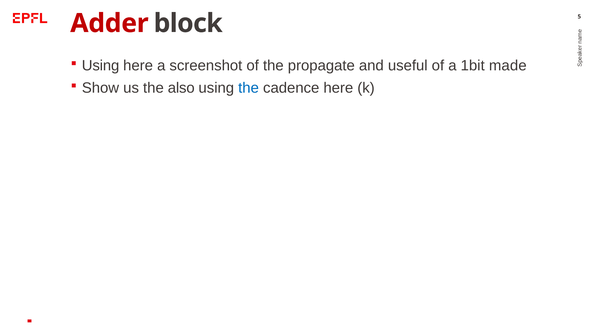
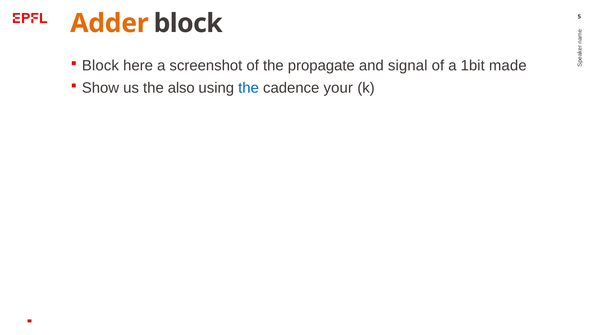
Adder colour: red -> orange (109, 23)
Using: Using -> Block (100, 66)
useful: useful -> signal (408, 66)
cadence here: here -> your (338, 88)
